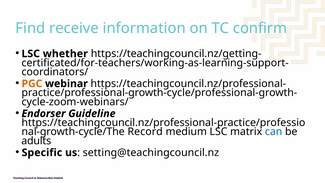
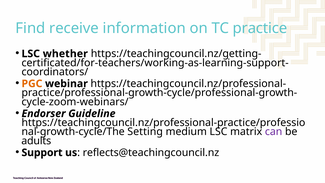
confirm: confirm -> practice (260, 28)
Record: Record -> Setting (145, 132)
can colour: blue -> purple (274, 132)
Specific: Specific -> Support (42, 152)
setting@teachingcouncil.nz: setting@teachingcouncil.nz -> reflects@teachingcouncil.nz (151, 152)
